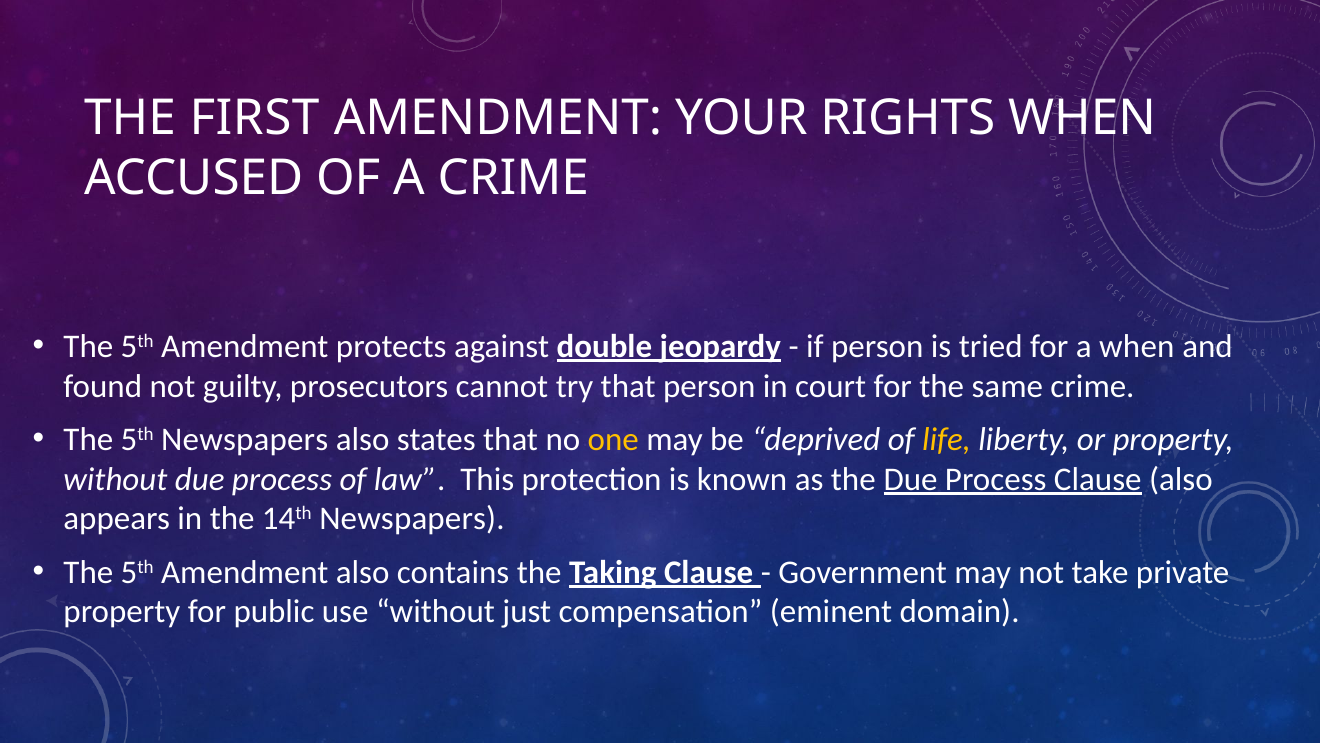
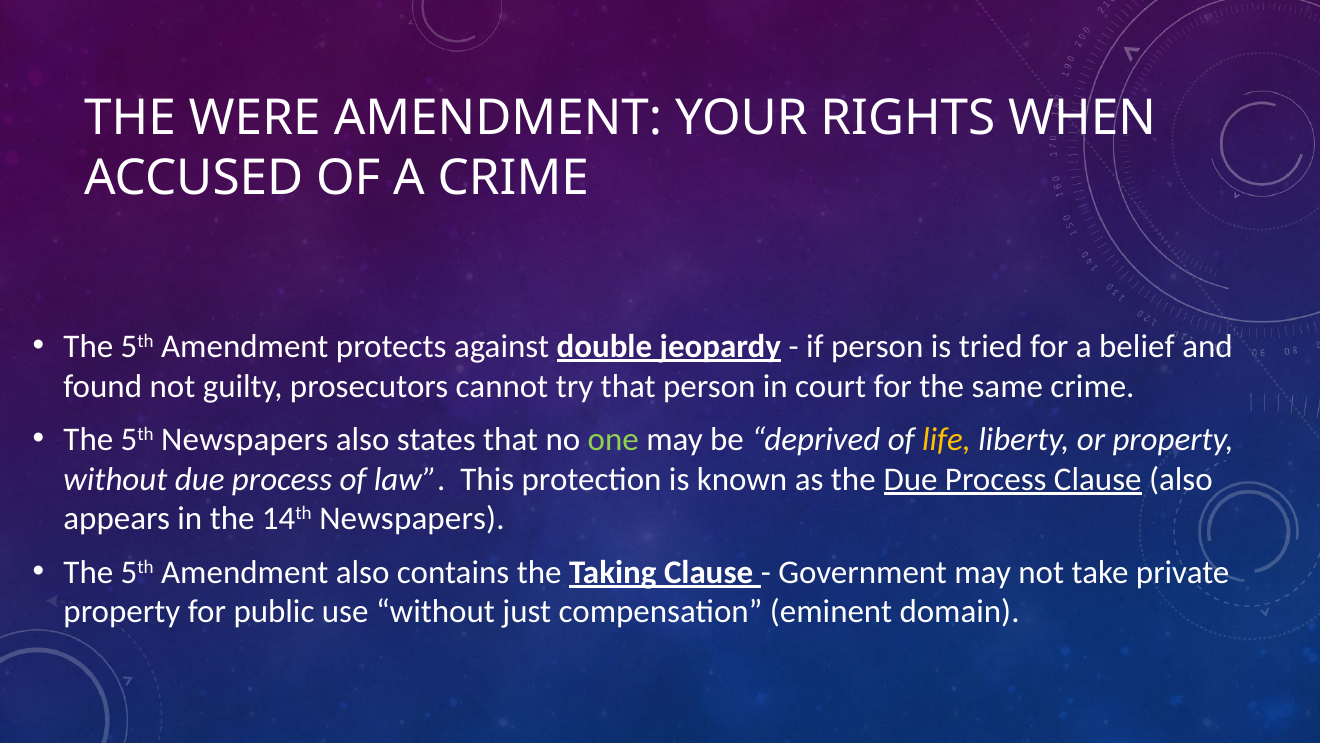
FIRST: FIRST -> WERE (255, 119)
a when: when -> belief (1137, 346)
one colour: yellow -> light green (613, 439)
